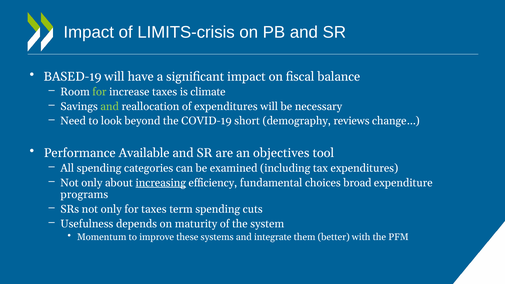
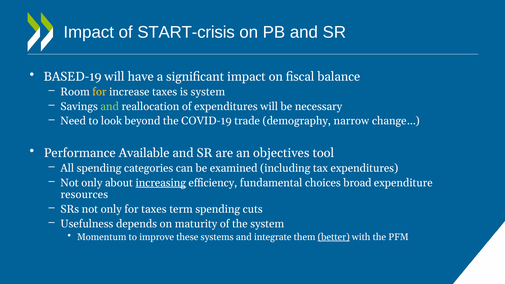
LIMITS-crisis: LIMITS-crisis -> START-crisis (186, 32)
for colour: light green -> yellow (99, 92)
is climate: climate -> system (208, 92)
short: short -> trade (247, 121)
reviews: reviews -> narrow (351, 121)
programs: programs -> resources (84, 195)
better underline: none -> present (334, 237)
